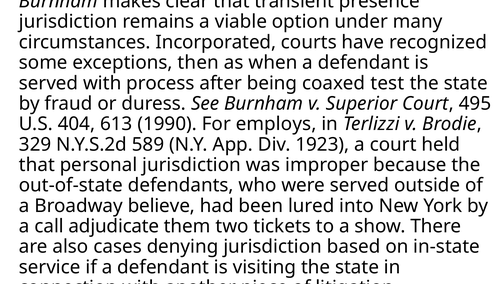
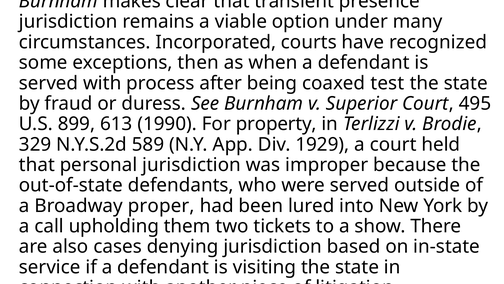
404: 404 -> 899 (76, 124)
employs: employs -> property (276, 124)
1923: 1923 -> 1929 (322, 144)
believe: believe -> proper (161, 205)
adjudicate: adjudicate -> upholding (114, 226)
